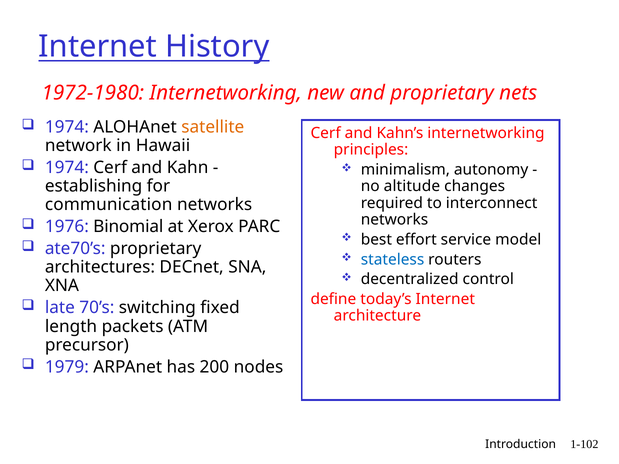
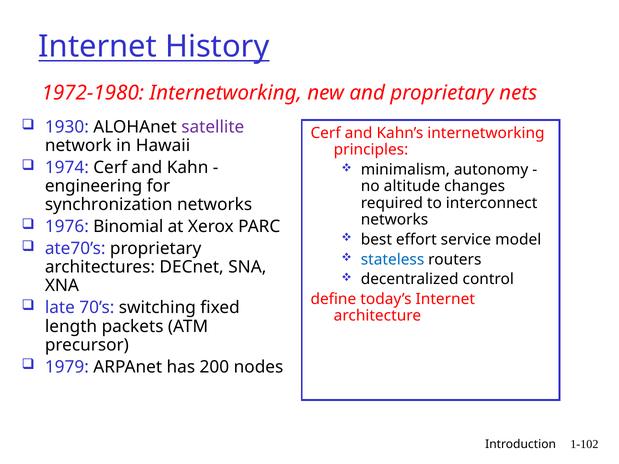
1974: 1974 -> 1930 (67, 127)
satellite colour: orange -> purple (213, 127)
establishing: establishing -> engineering (94, 186)
communication: communication -> synchronization (109, 205)
